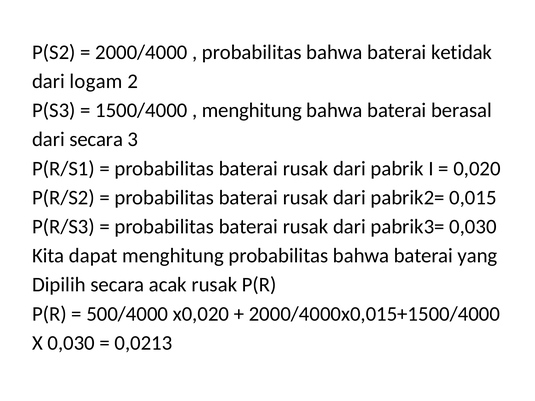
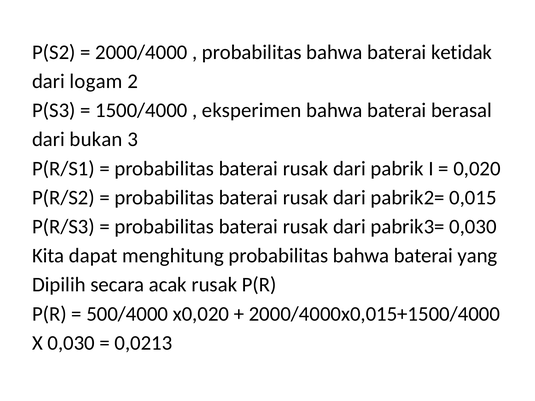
menghitung: menghitung -> eksperimen (252, 110)
dari secara: secara -> bukan (96, 139)
